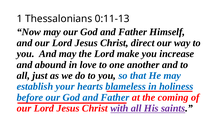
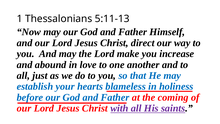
0:11-13: 0:11-13 -> 5:11-13 (112, 19)
